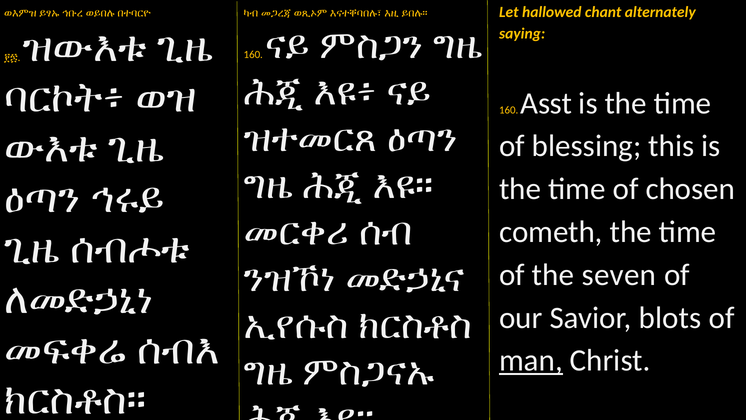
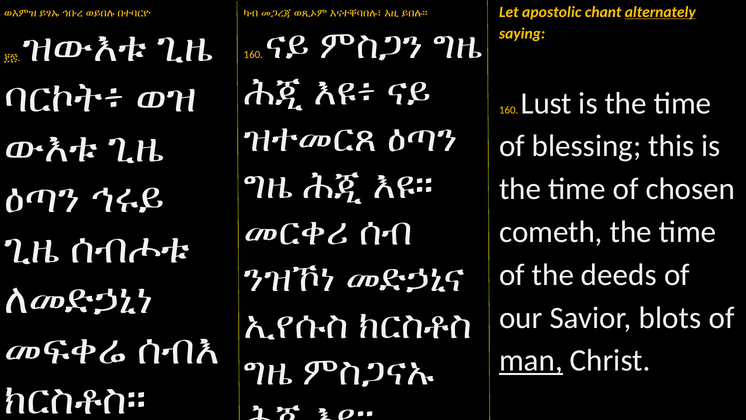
hallowed: hallowed -> apostolic (552, 12)
alternately underline: none -> present (660, 12)
Asst: Asst -> Lust (546, 103)
seven: seven -> deeds (619, 275)
